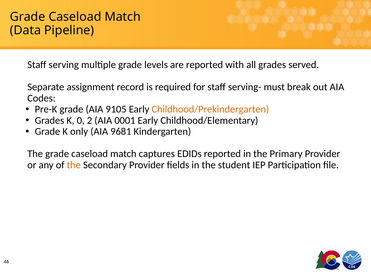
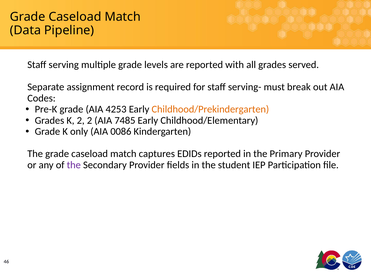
9105: 9105 -> 4253 (116, 109)
K 0: 0 -> 2 (81, 121)
0001: 0001 -> 7485 (125, 121)
9681: 9681 -> 0086 (121, 132)
the colour: orange -> purple (74, 165)
